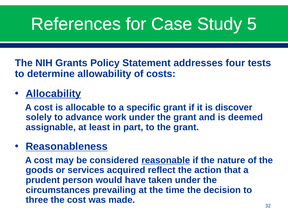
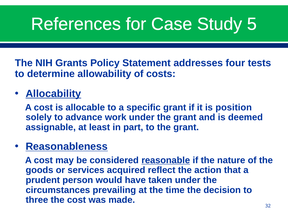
discover: discover -> position (234, 107)
